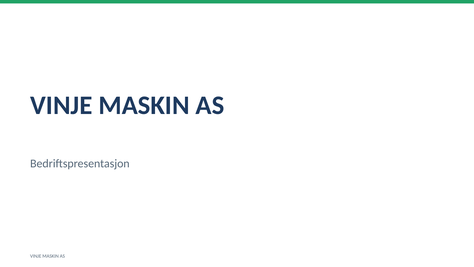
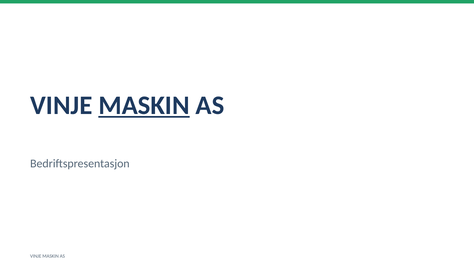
MASKIN underline: none -> present (144, 105)
